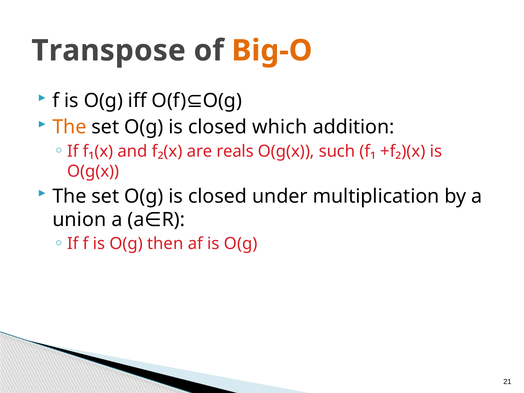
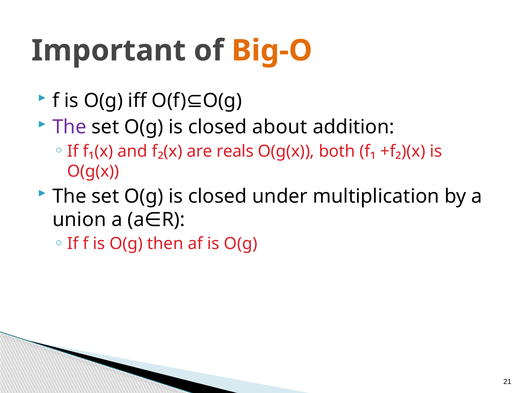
Transpose: Transpose -> Important (109, 51)
The colour: orange -> purple (69, 127)
which: which -> about (280, 127)
such: such -> both (337, 151)
